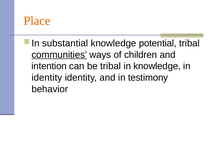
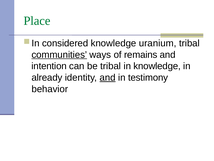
Place colour: orange -> green (37, 21)
substantial: substantial -> considered (65, 43)
potential: potential -> uranium (158, 43)
children: children -> remains (141, 55)
identity: identity -> already (47, 77)
and underline: none -> present (108, 77)
